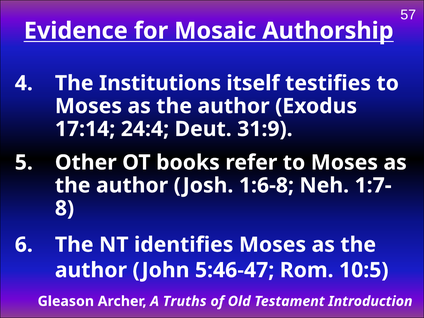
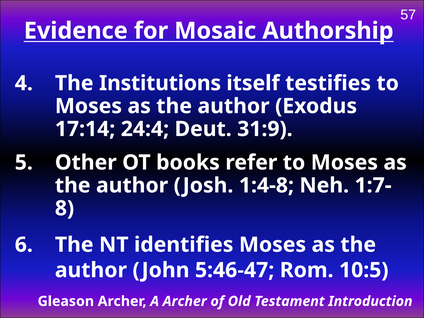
1:6-8: 1:6-8 -> 1:4-8 (266, 185)
A Truths: Truths -> Archer (185, 301)
